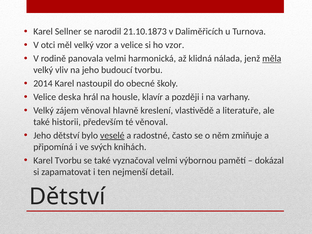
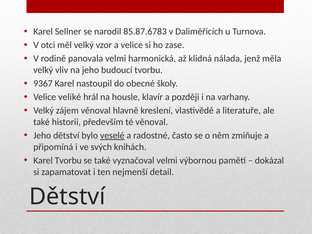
21.10.1873: 21.10.1873 -> 85.87.6783 (145, 32)
ho vzor: vzor -> zase (175, 45)
měla underline: present -> none (272, 59)
2014: 2014 -> 9367 (43, 84)
deska: deska -> veliké (70, 97)
